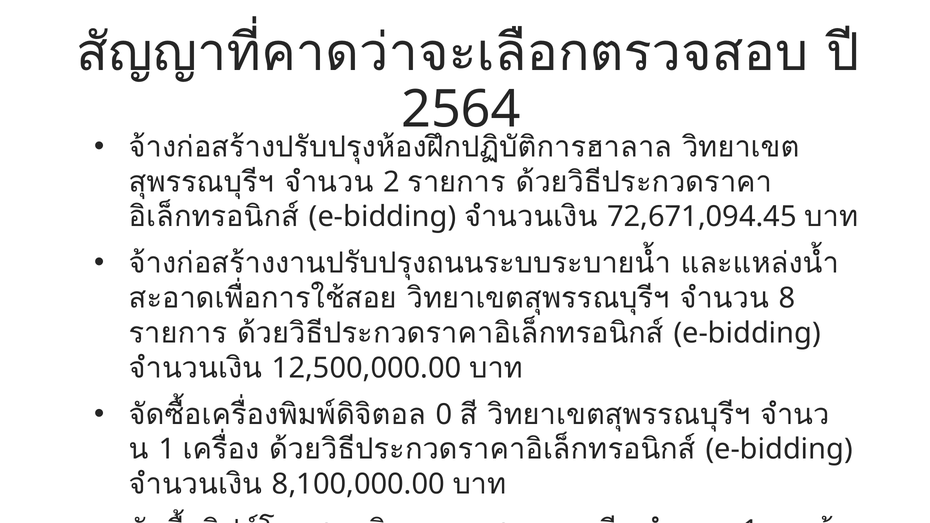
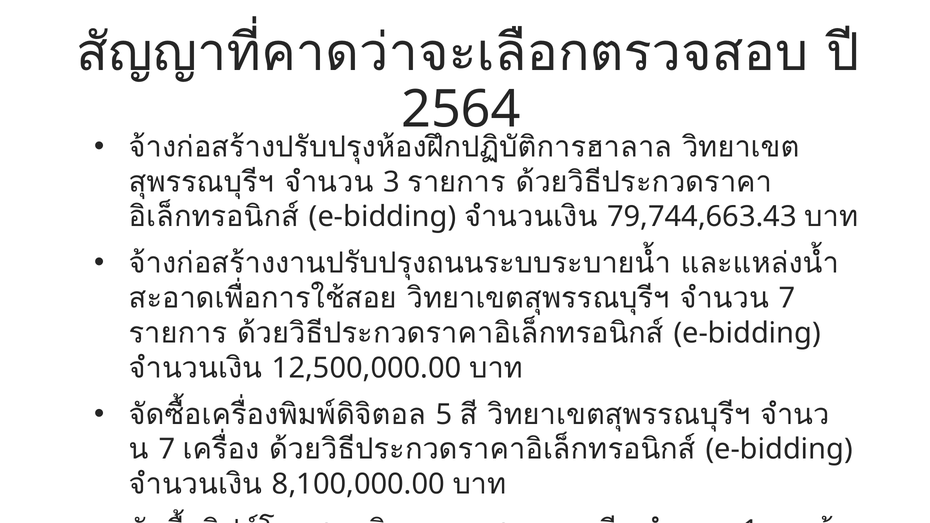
2: 2 -> 3 (392, 182)
72,671,094.45: 72,671,094.45 -> 79,744,663.43 (702, 217)
8: 8 -> 7 (787, 298)
0: 0 -> 5 (444, 415)
1: 1 -> 7 (167, 449)
